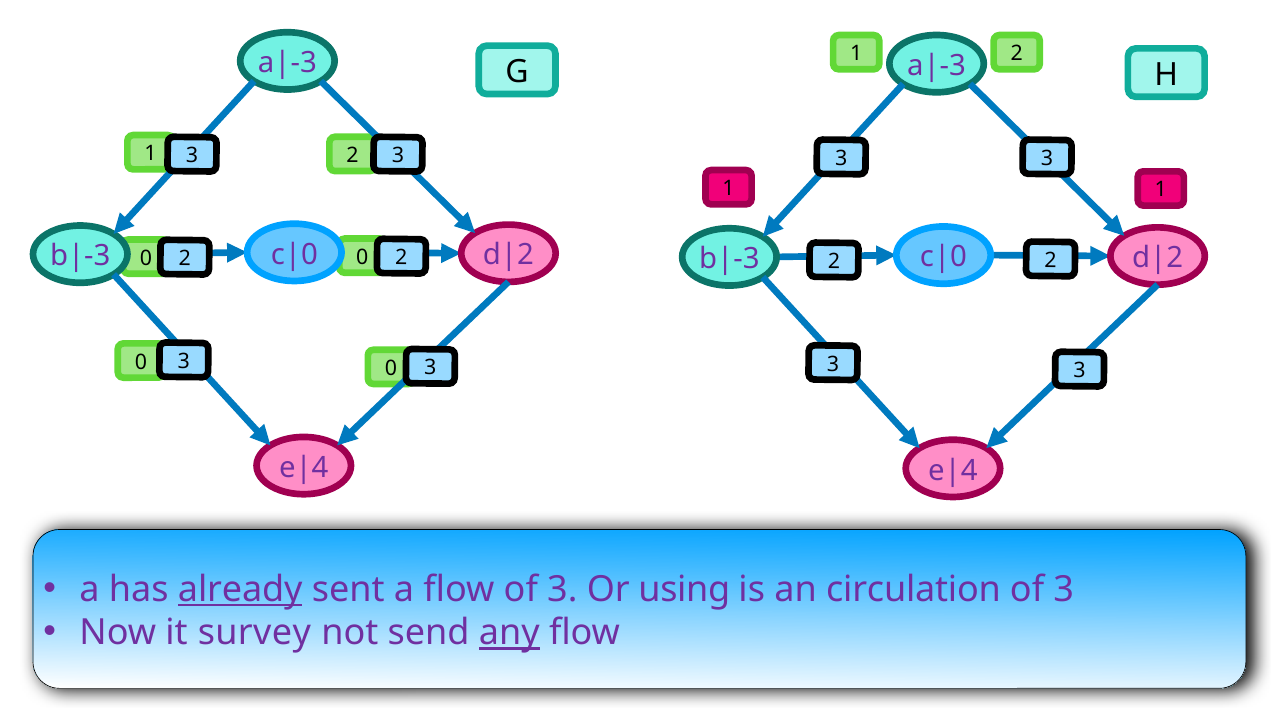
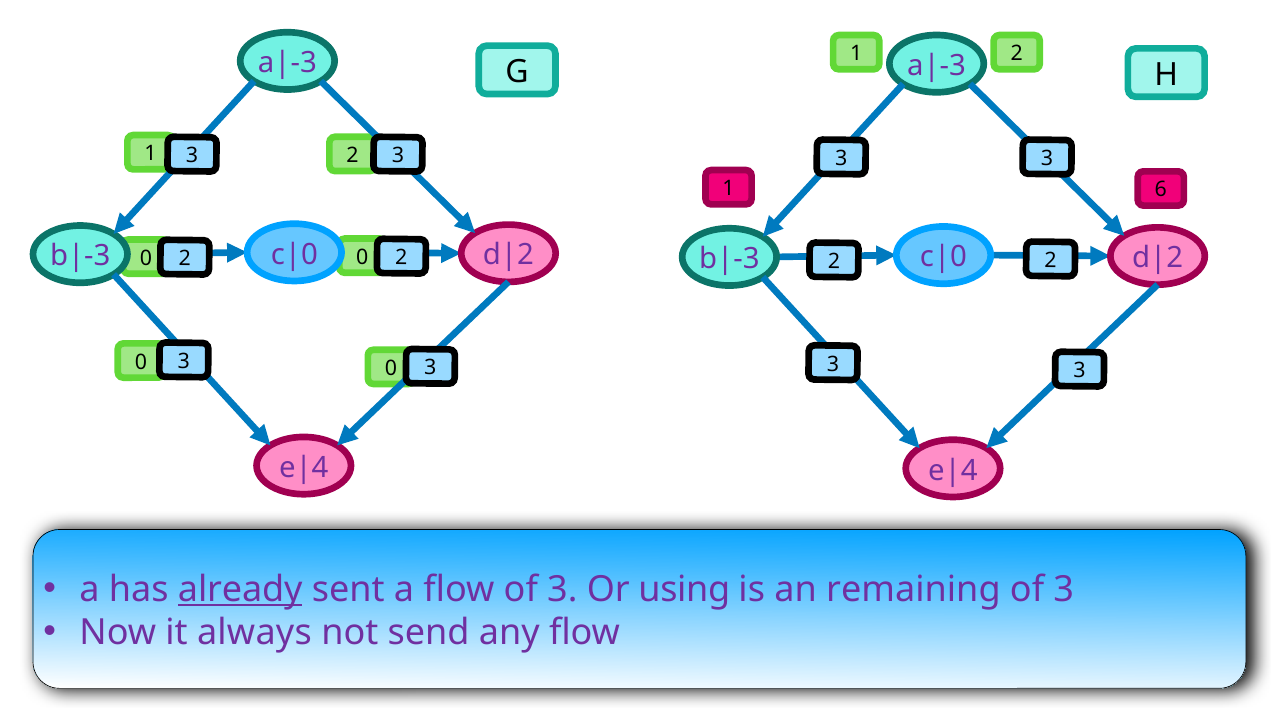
1 1: 1 -> 6 (1161, 190)
circulation: circulation -> remaining (913, 590)
survey: survey -> always (254, 633)
any underline: present -> none (509, 633)
